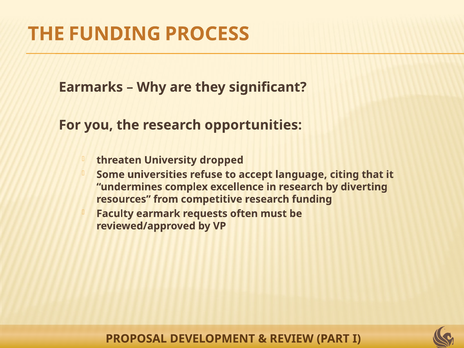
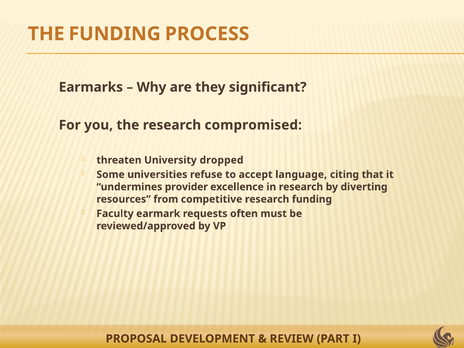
opportunities: opportunities -> compromised (253, 125)
complex: complex -> provider (186, 187)
